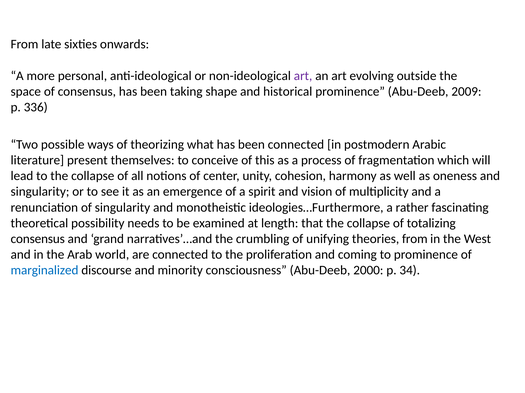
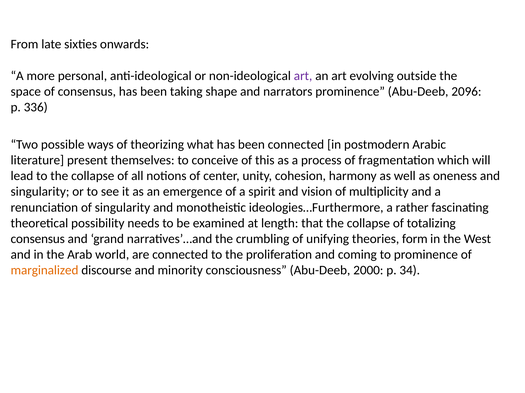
historical: historical -> narrators (288, 92)
2009: 2009 -> 2096 (466, 92)
theories from: from -> form (415, 239)
marginalized colour: blue -> orange (45, 271)
